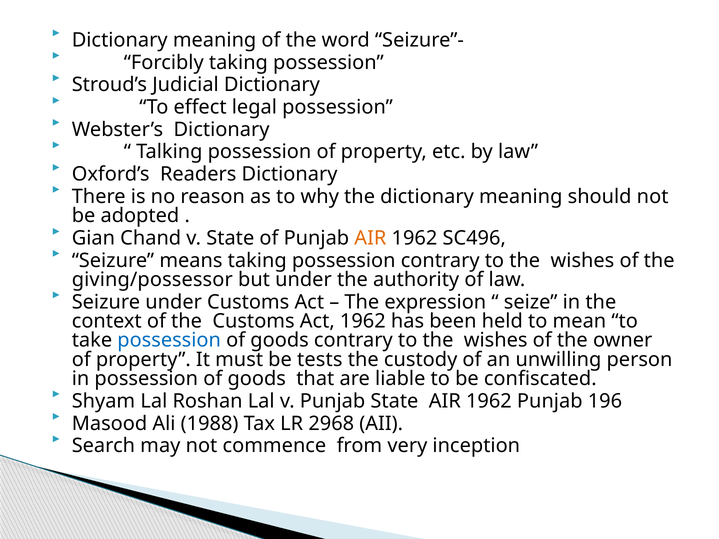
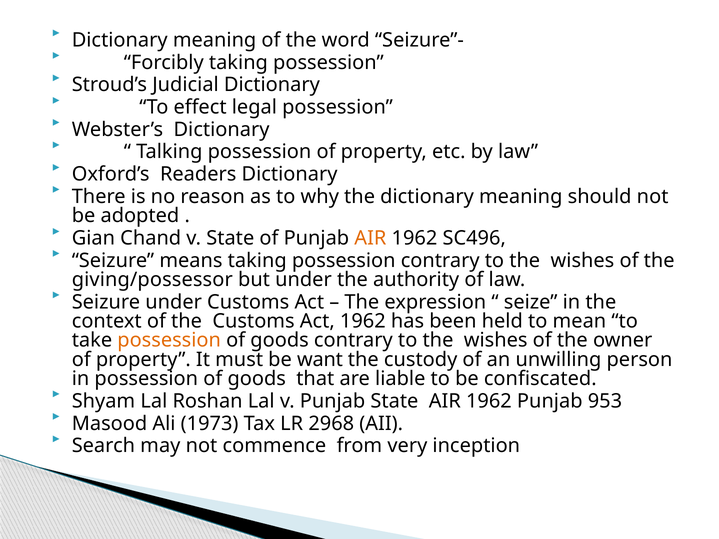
possession colour: blue -> orange (169, 341)
tests: tests -> want (320, 360)
196: 196 -> 953 (605, 401)
1988: 1988 -> 1973 (210, 424)
